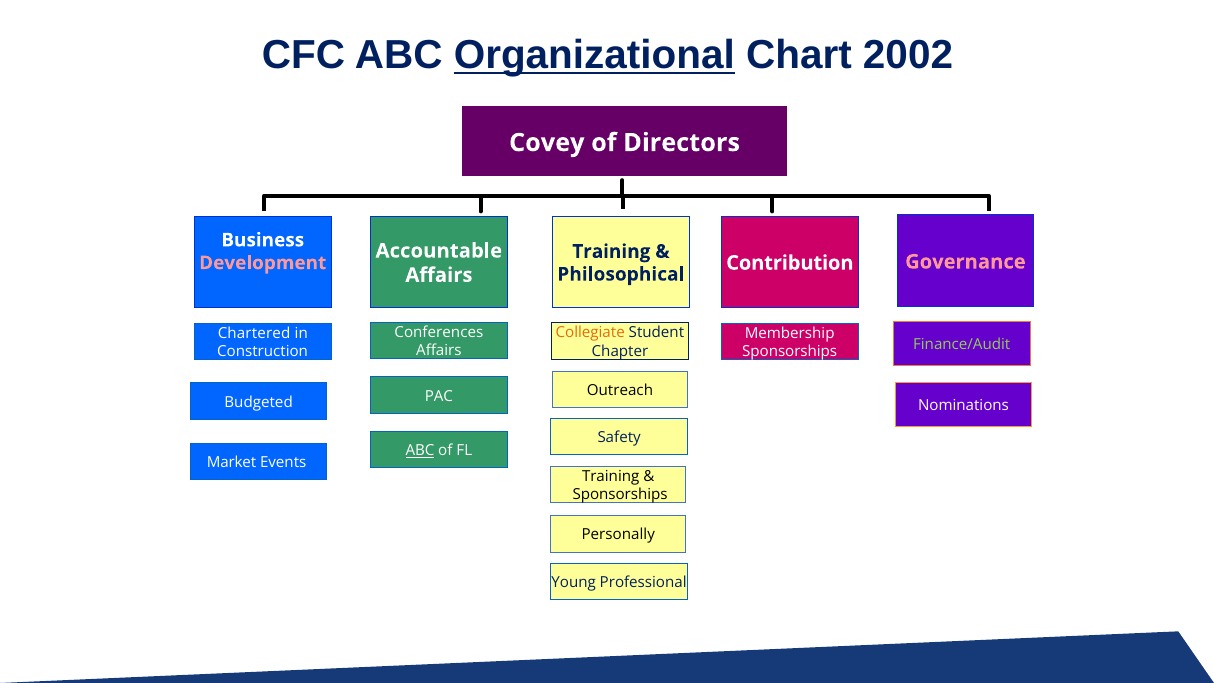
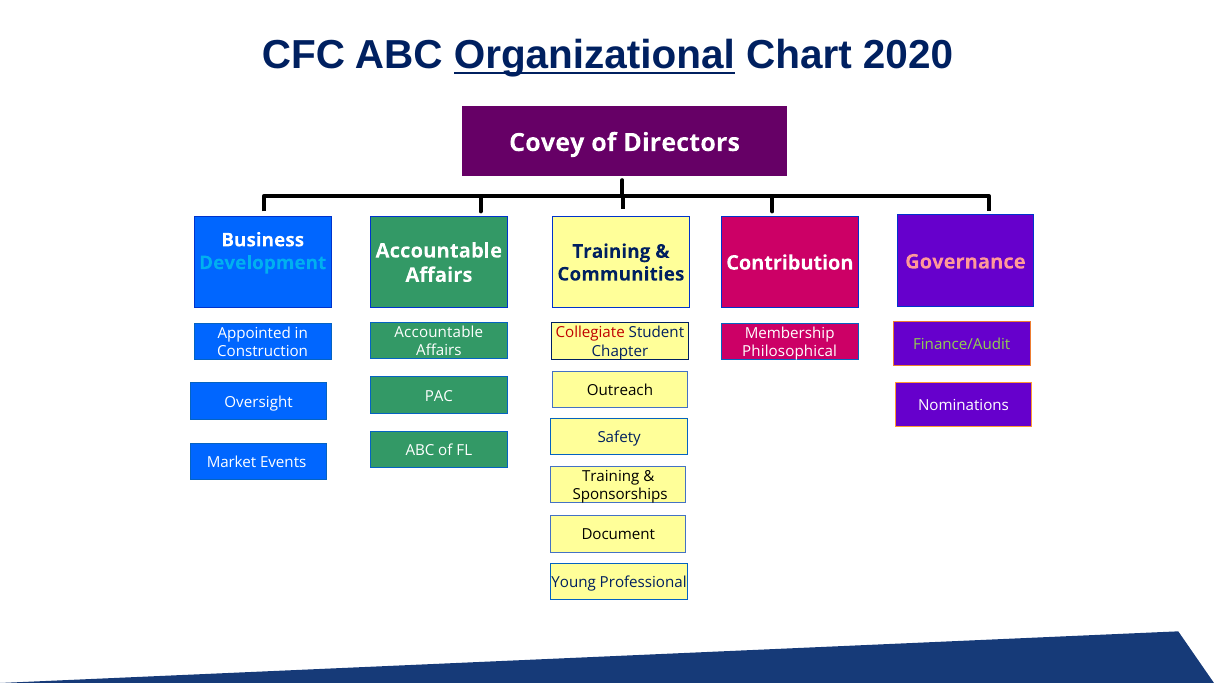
2002: 2002 -> 2020 (908, 56)
Development colour: pink -> light blue (263, 263)
Philosophical: Philosophical -> Communities (621, 274)
Conferences: Conferences -> Accountable (439, 332)
Collegiate colour: orange -> red (590, 333)
Chartered: Chartered -> Appointed (254, 333)
Sponsorships: Sponsorships -> Philosophical (790, 351)
Budgeted: Budgeted -> Oversight (259, 402)
ABC underline: present -> none (420, 450)
Personally: Personally -> Document (618, 535)
